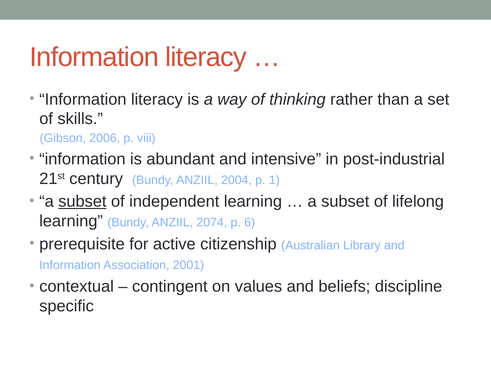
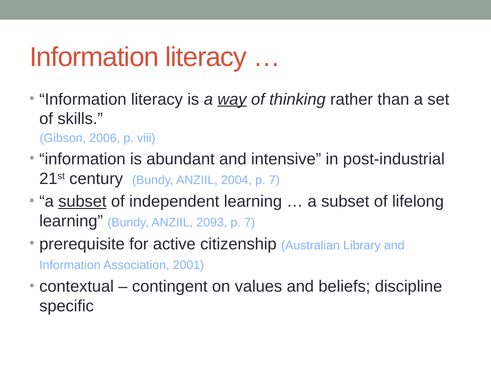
way underline: none -> present (232, 99)
2004 p 1: 1 -> 7 (274, 180)
2074: 2074 -> 2093 (212, 223)
6: 6 -> 7 (250, 223)
